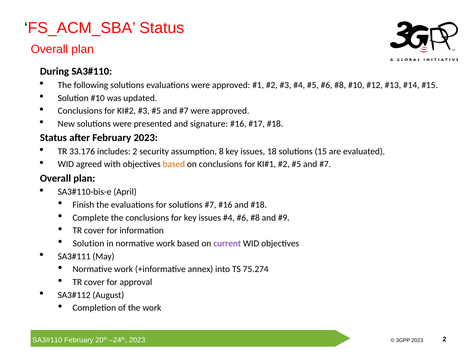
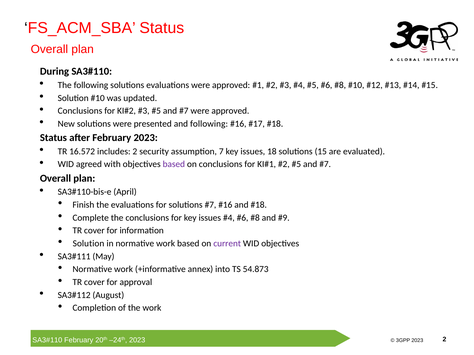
and signature: signature -> following (209, 124)
33.176: 33.176 -> 16.572 (82, 152)
8: 8 -> 7 (221, 152)
based colour: orange -> purple (174, 164)
75.274: 75.274 -> 54.873 (256, 270)
